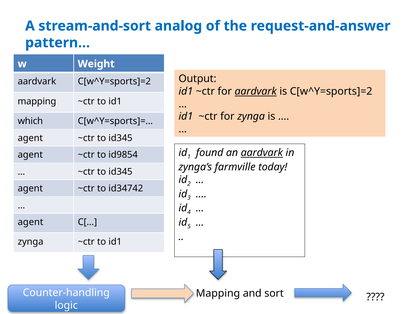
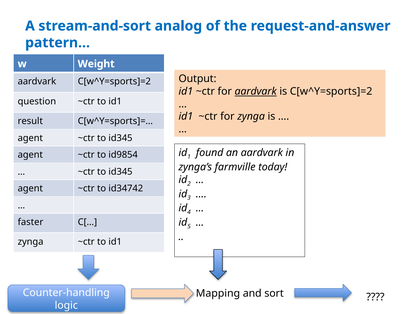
mapping: mapping -> question (37, 101)
which: which -> result (30, 121)
aardvark underline: present -> none (262, 153)
agent: agent -> faster (31, 222)
